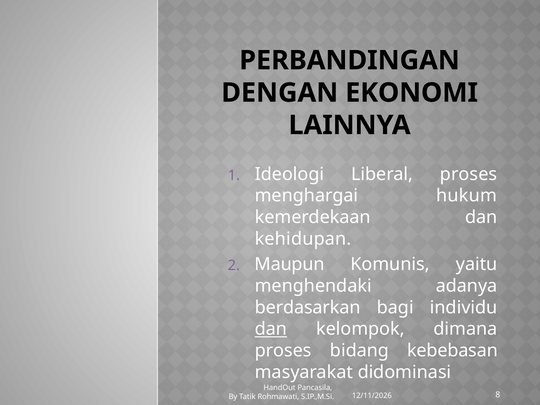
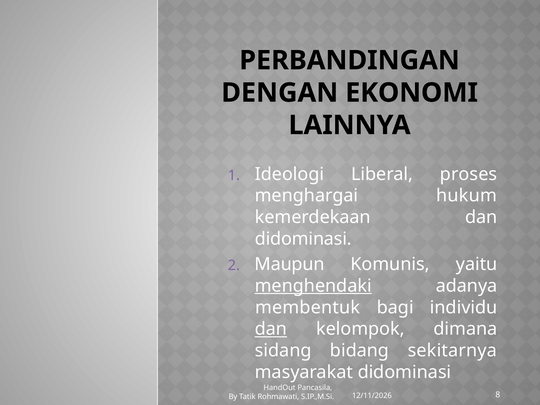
kehidupan: kehidupan -> didominasi (303, 239)
menghendaki underline: none -> present (313, 286)
berdasarkan: berdasarkan -> membentuk (308, 307)
proses: proses -> sidang (283, 351)
kebebasan: kebebasan -> sekitarnya (452, 351)
